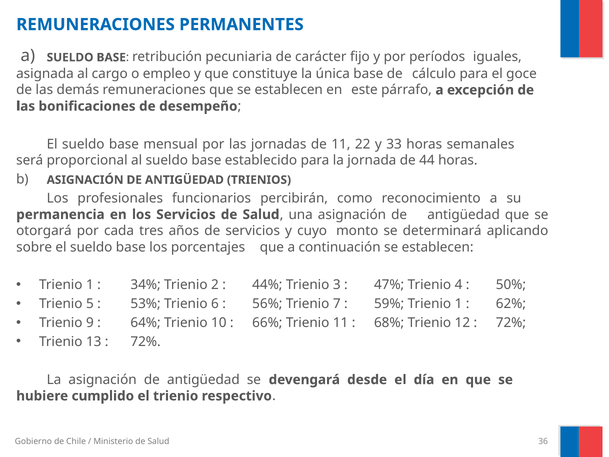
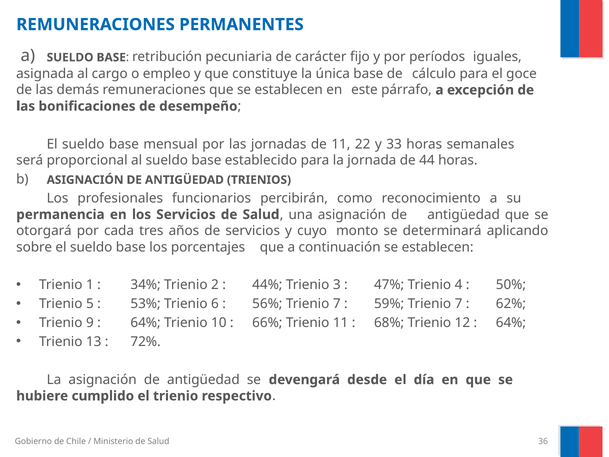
59% Trienio 1: 1 -> 7 (459, 304)
72%: 72% -> 64% (511, 323)
